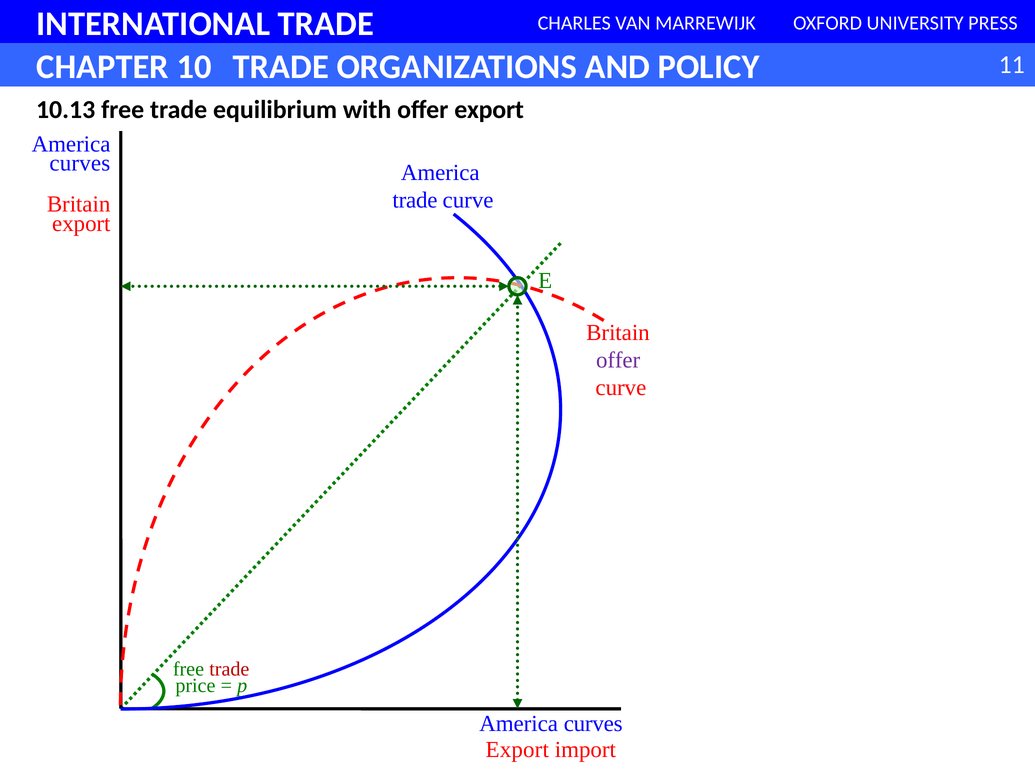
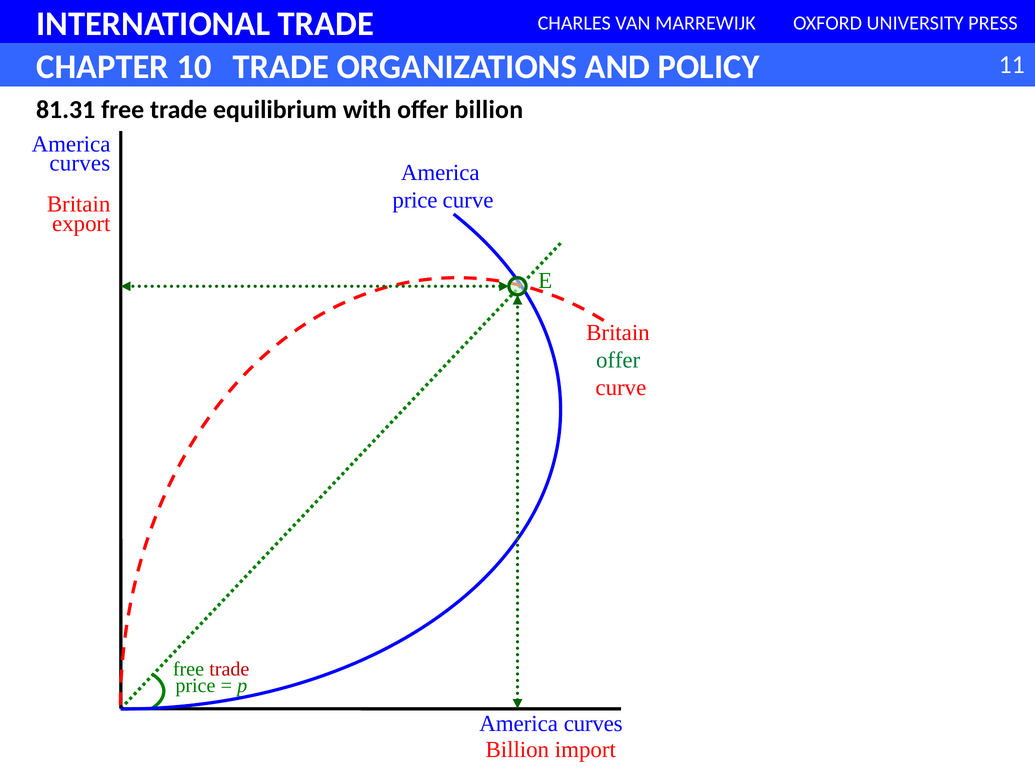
10.13: 10.13 -> 81.31 (66, 110)
offer export: export -> billion (489, 110)
trade: trade -> price (415, 200)
offer colour: purple -> green (618, 360)
Export: Export -> Billion (517, 750)
